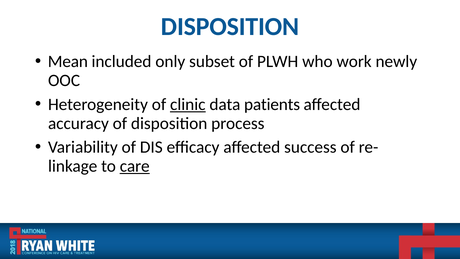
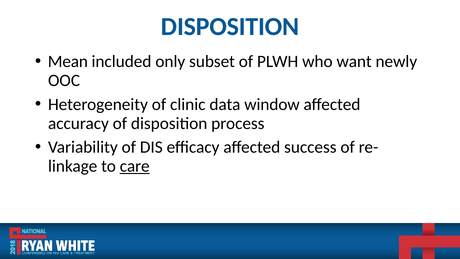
work: work -> want (354, 61)
clinic underline: present -> none (188, 104)
patients: patients -> window (272, 104)
